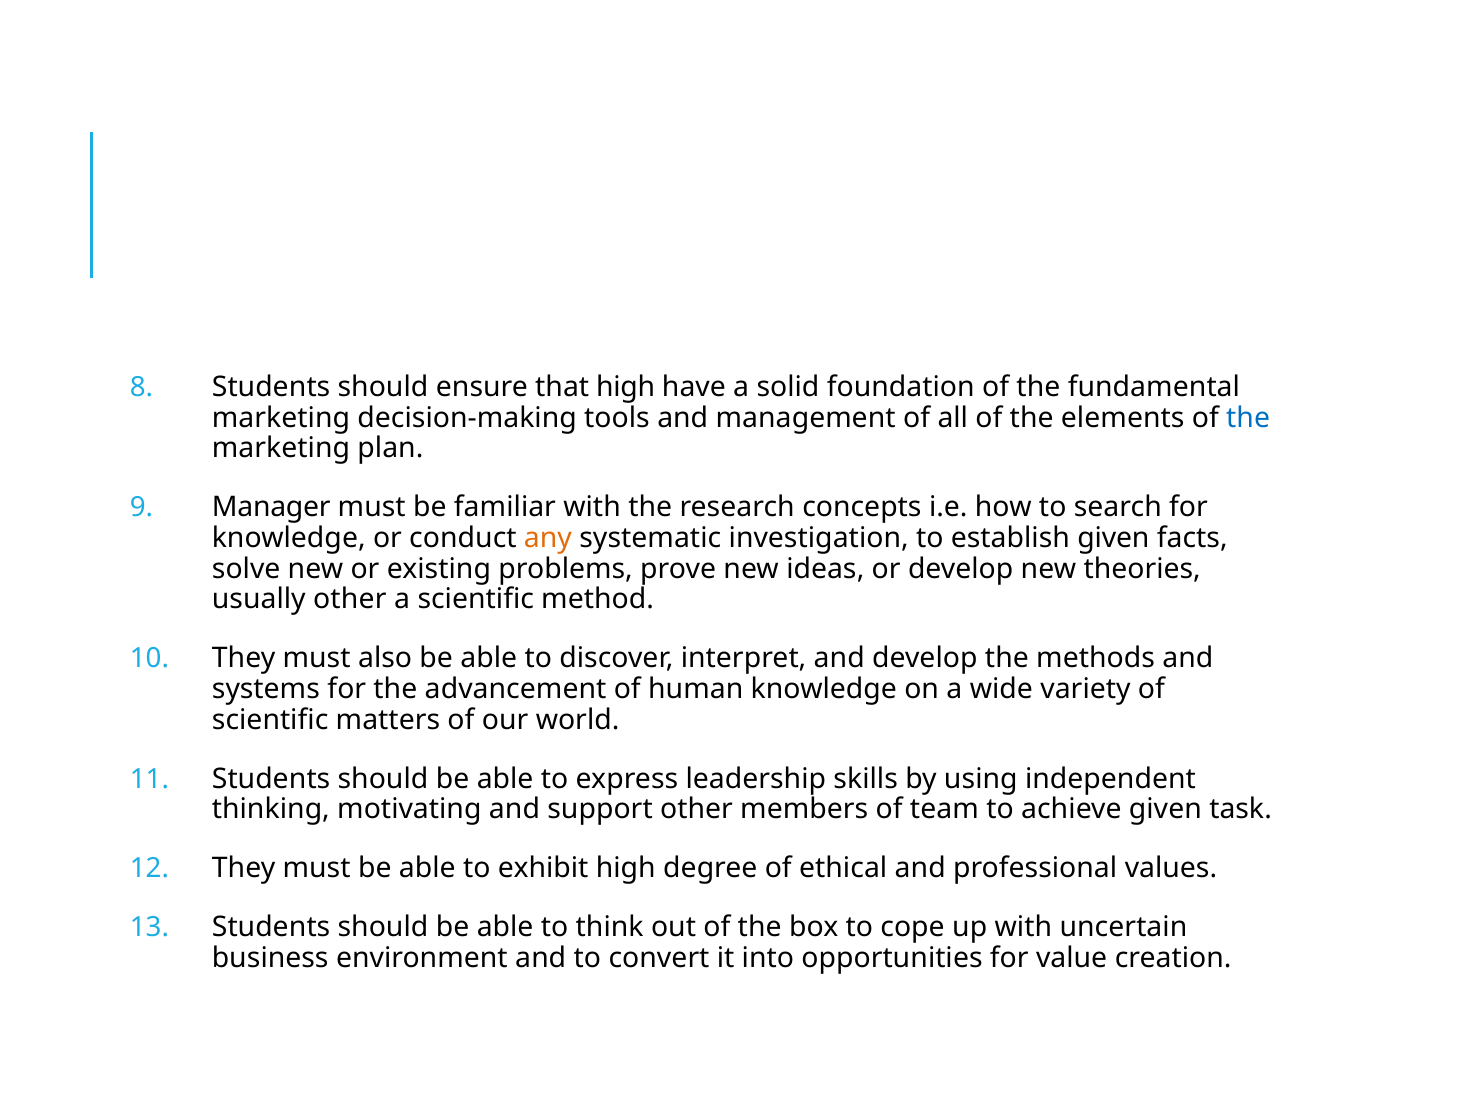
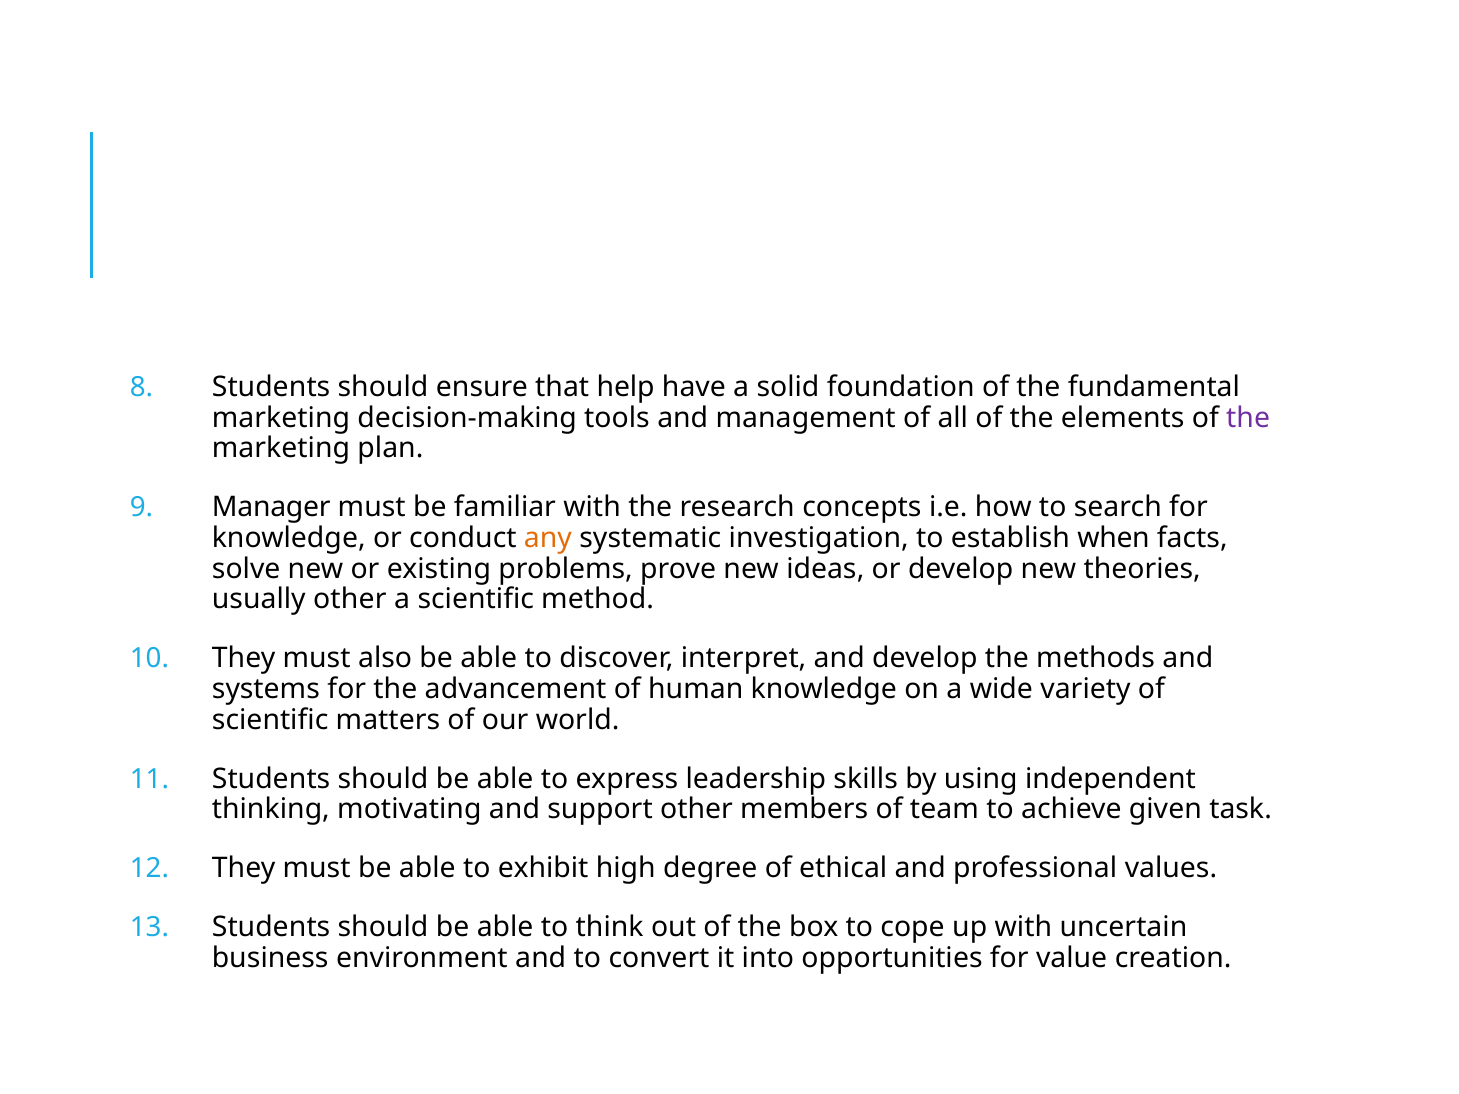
that high: high -> help (626, 387)
the colour: blue -> purple (1248, 418)
establish given: given -> when (1114, 538)
